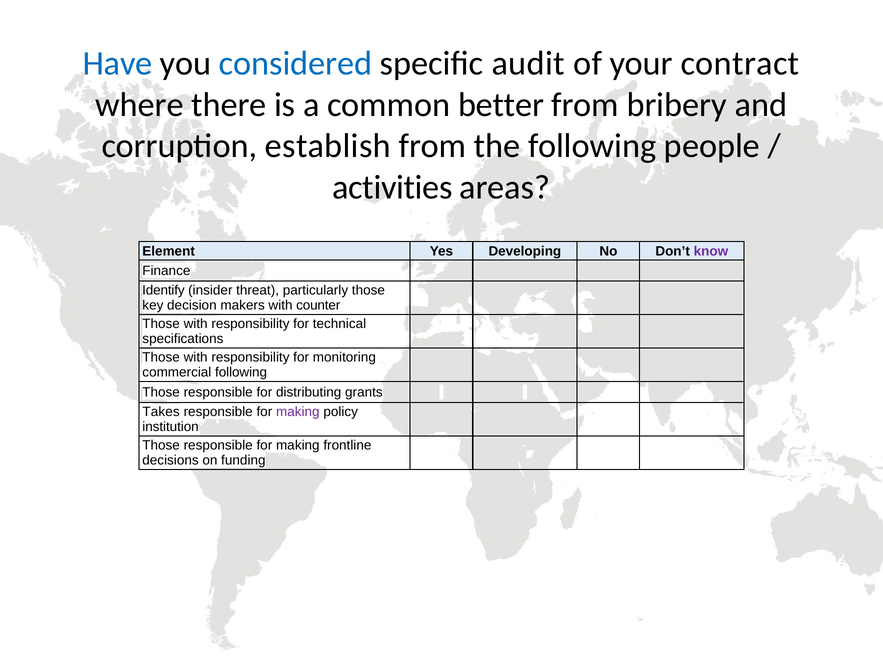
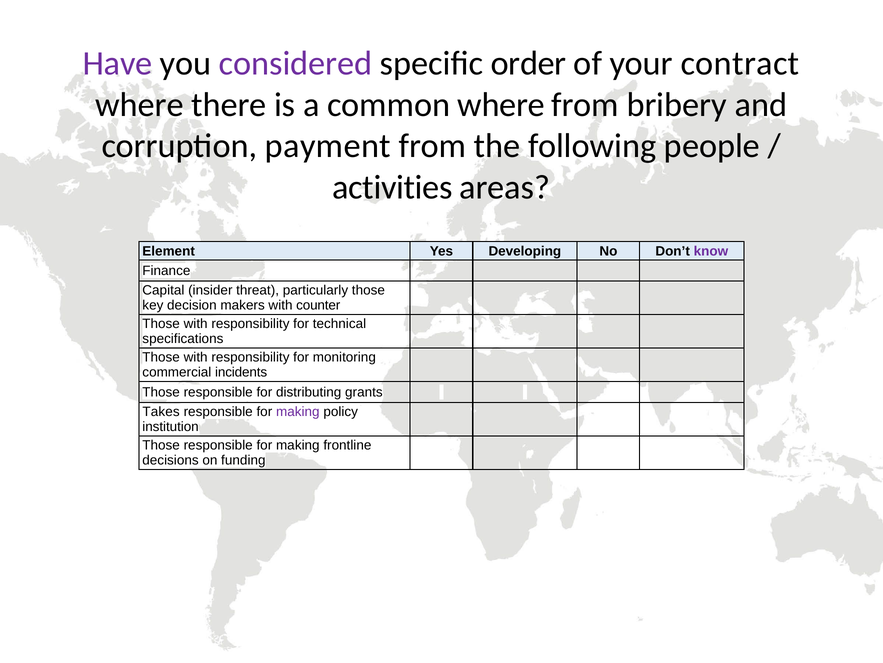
Have colour: blue -> purple (118, 63)
considered colour: blue -> purple (296, 63)
audit: audit -> order (529, 63)
common better: better -> where (501, 105)
establish: establish -> payment (328, 146)
Identify: Identify -> Capital (163, 290)
commercial following: following -> incidents (241, 372)
